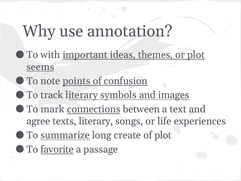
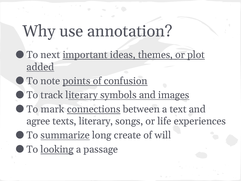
with: with -> next (50, 55)
seems: seems -> added (40, 67)
of plot: plot -> will (163, 135)
favorite: favorite -> looking (57, 149)
